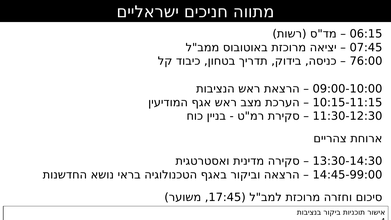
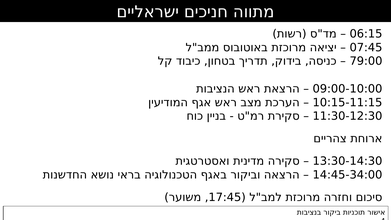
76:00: 76:00 -> 79:00 (366, 61)
14:45-99:00: 14:45-99:00 -> 14:45-34:00 (347, 175)
